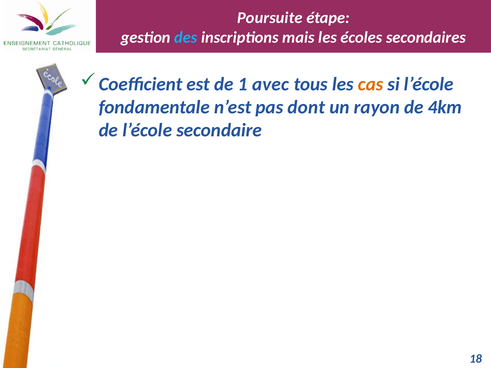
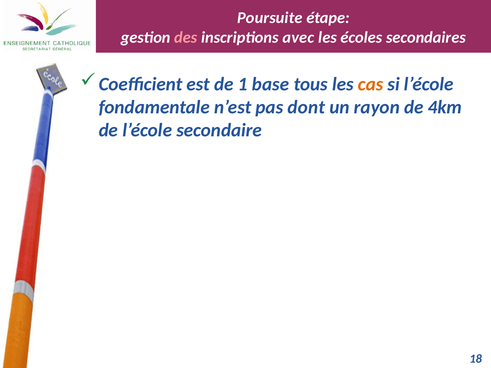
des colour: light blue -> pink (186, 37)
mais: mais -> avec (298, 37)
avec: avec -> base (271, 84)
